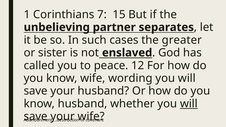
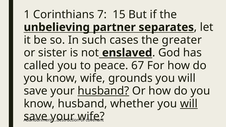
12: 12 -> 67 (138, 66)
wording: wording -> grounds (130, 78)
husband underline: none -> present (103, 91)
